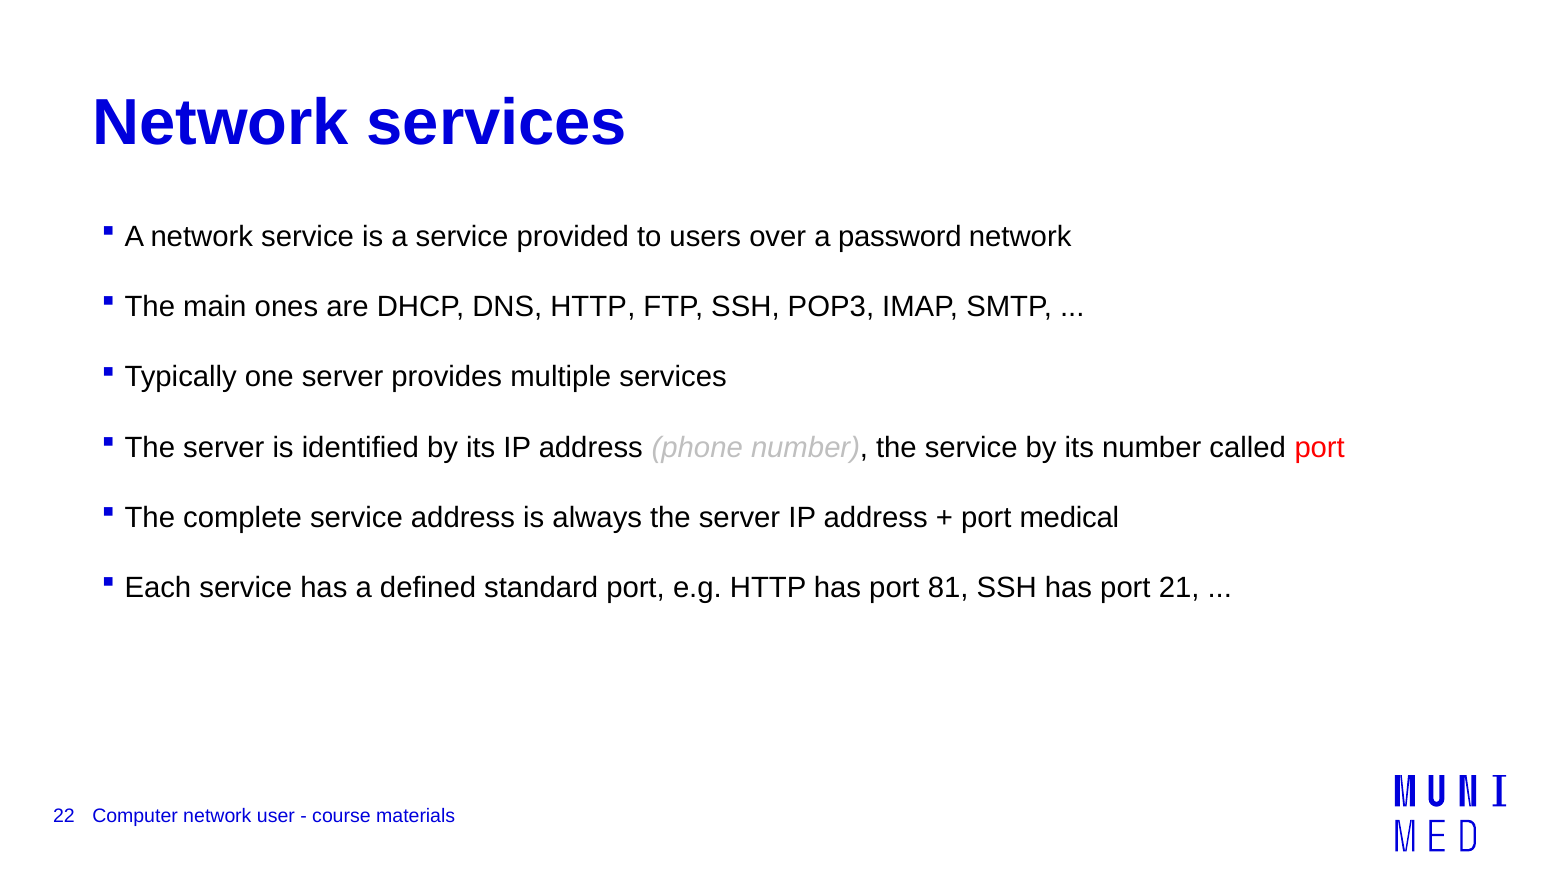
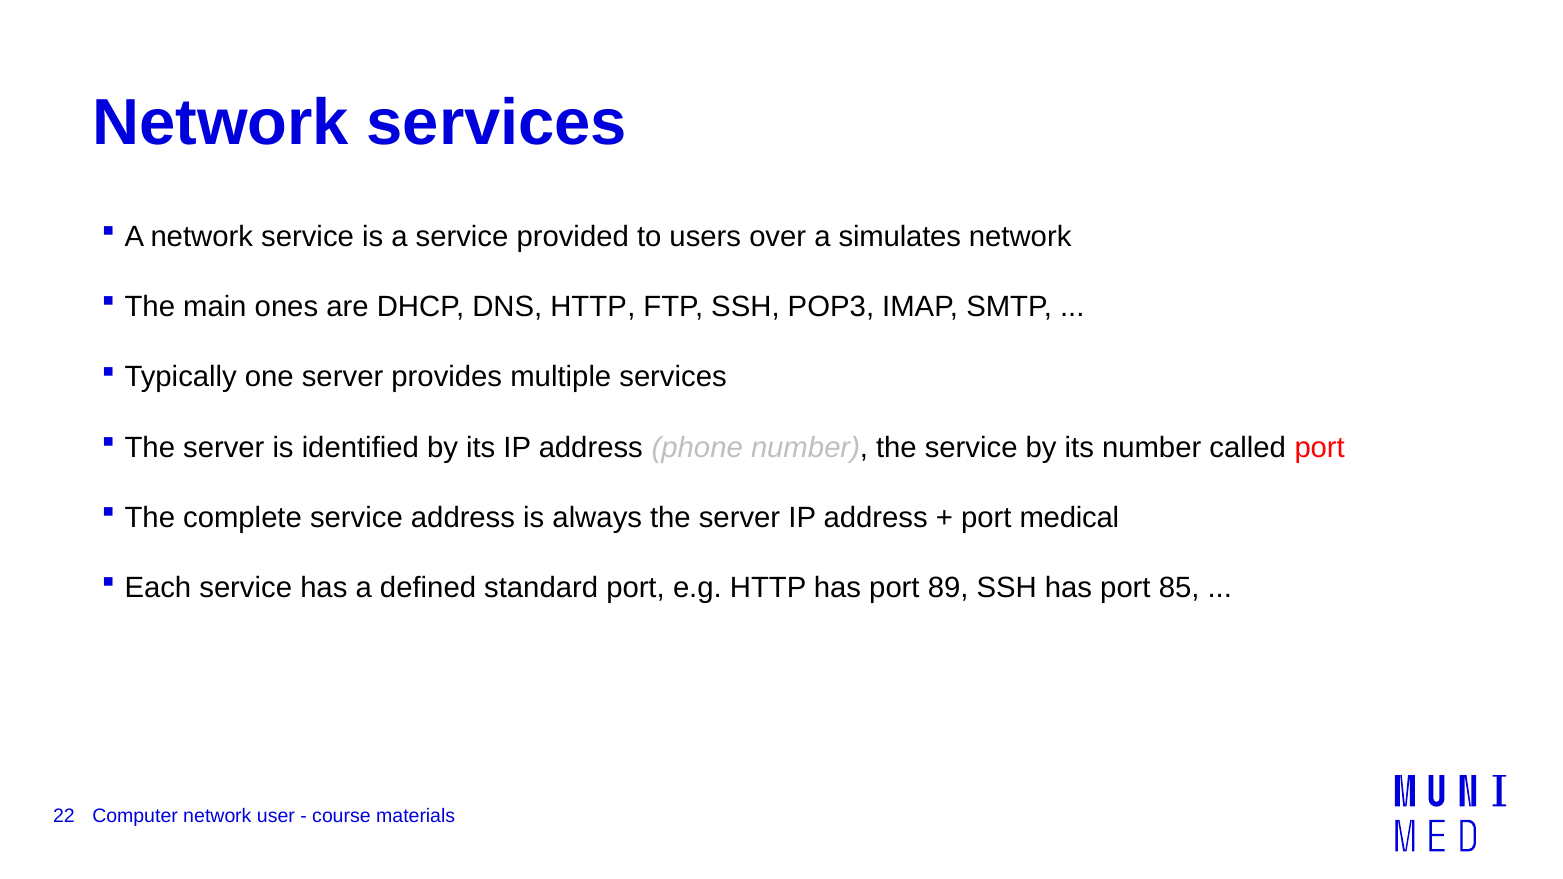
password: password -> simulates (900, 237)
81: 81 -> 89 (948, 588)
21: 21 -> 85 (1179, 588)
